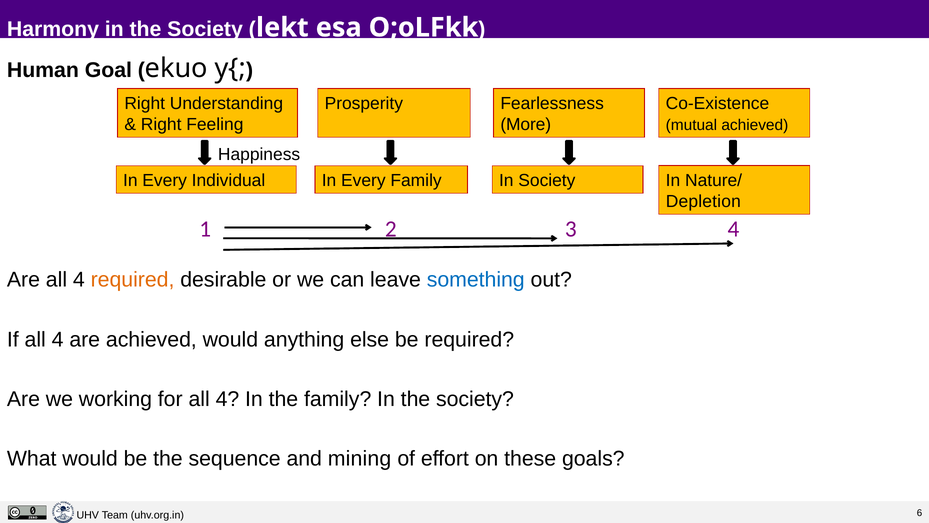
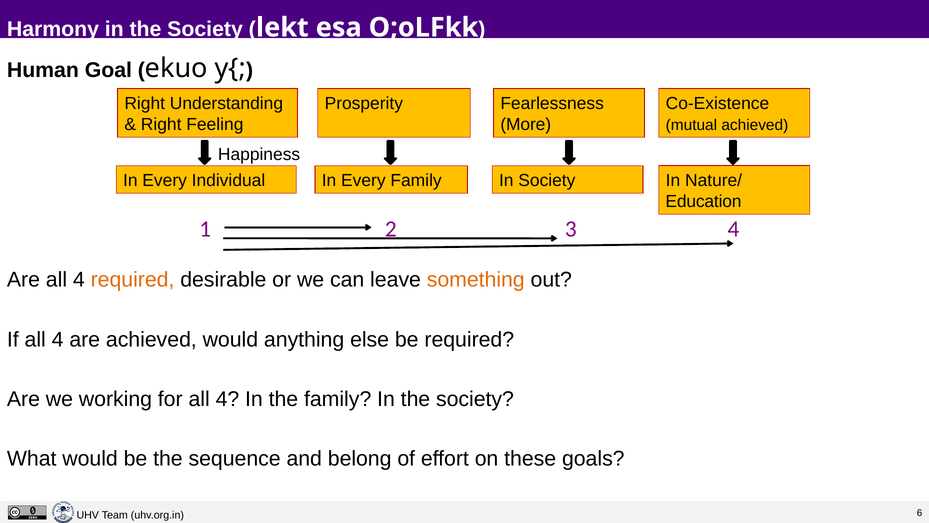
Depletion: Depletion -> Education (704, 201)
something colour: blue -> orange (476, 280)
mining: mining -> belong (360, 458)
